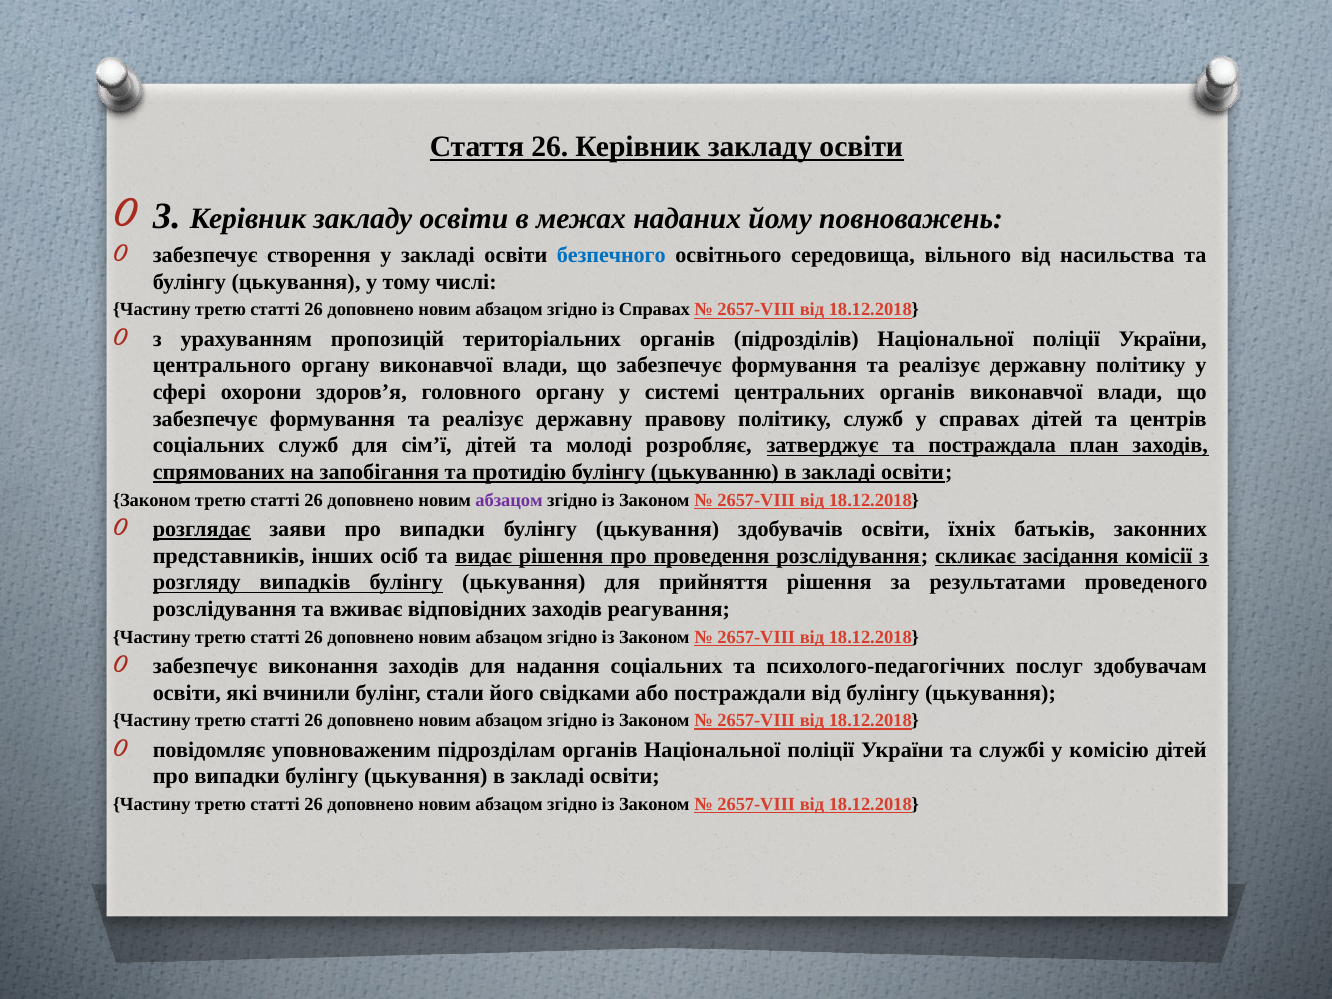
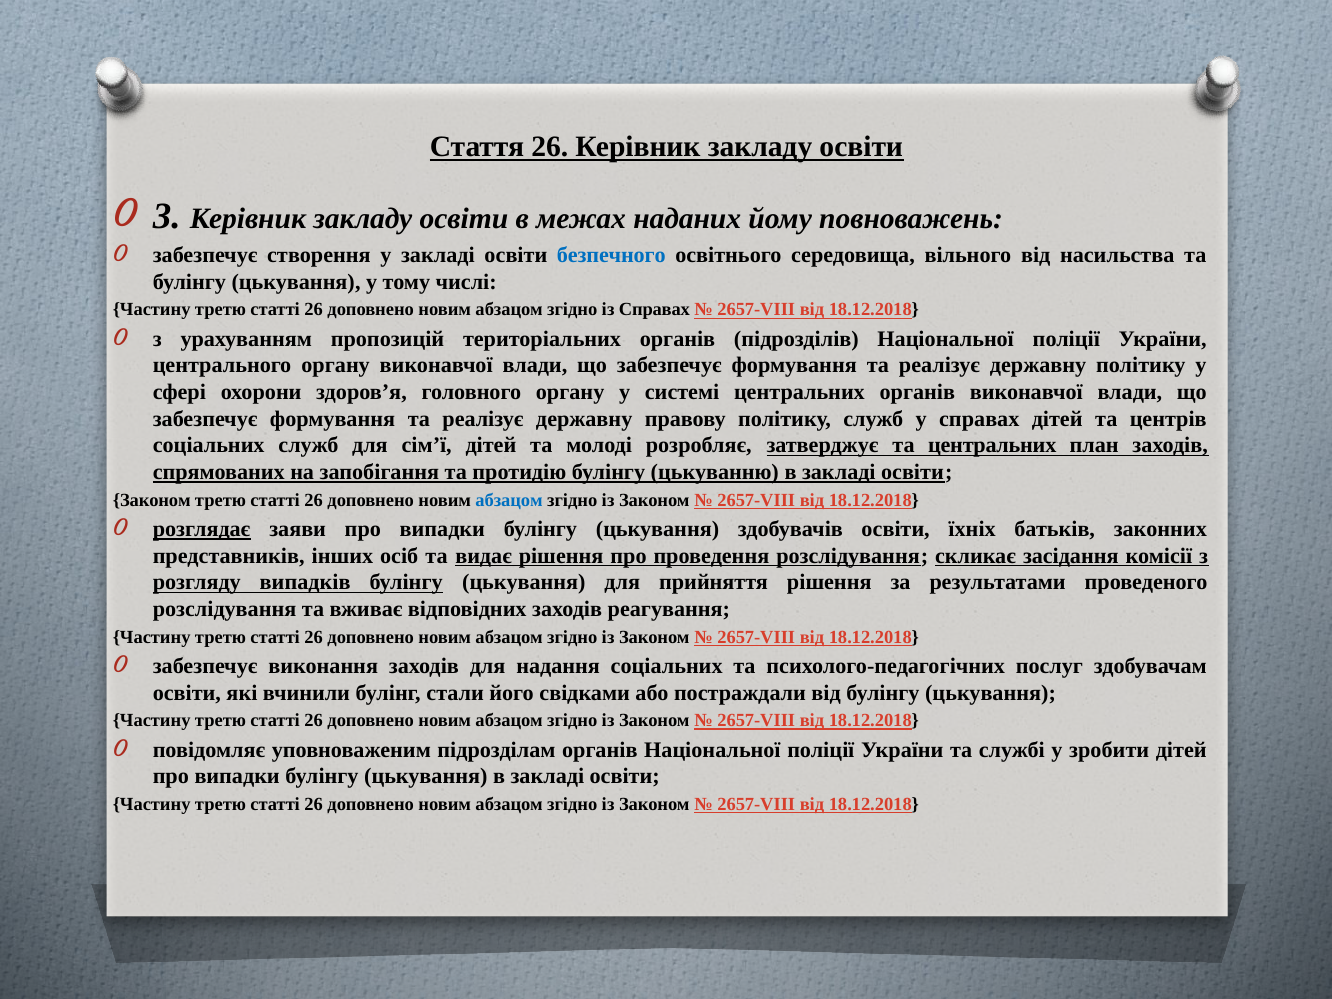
та постраждала: постраждала -> центральних (992, 445)
абзацом colour: purple -> blue (509, 500)
комісію: комісію -> зробити (1109, 750)
